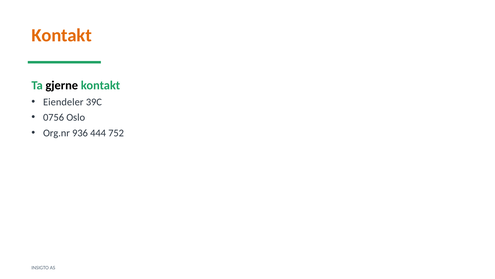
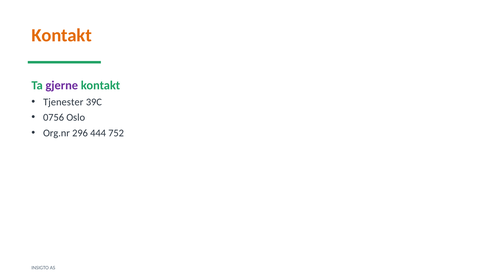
gjerne colour: black -> purple (62, 85)
Eiendeler: Eiendeler -> Tjenester (63, 102)
936: 936 -> 296 (80, 133)
